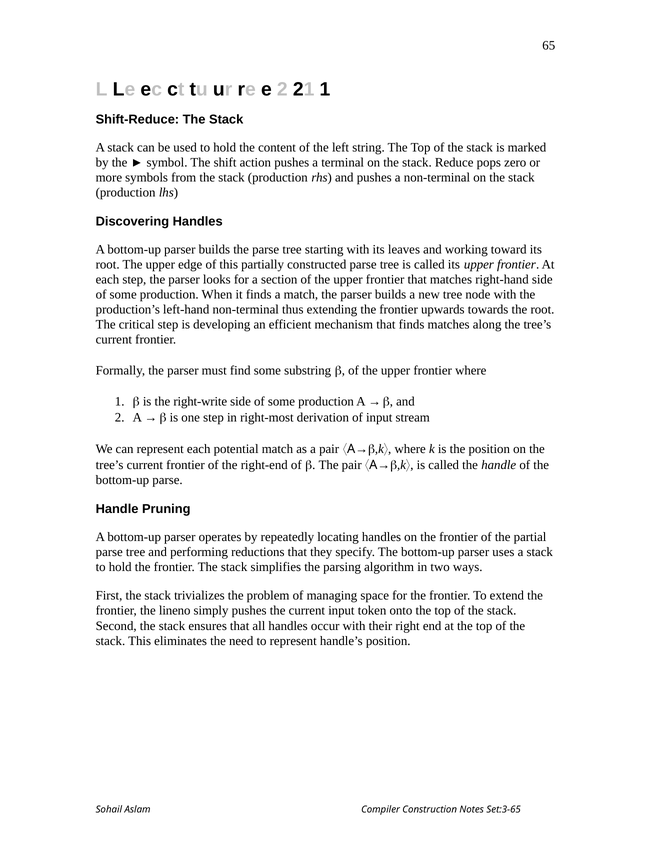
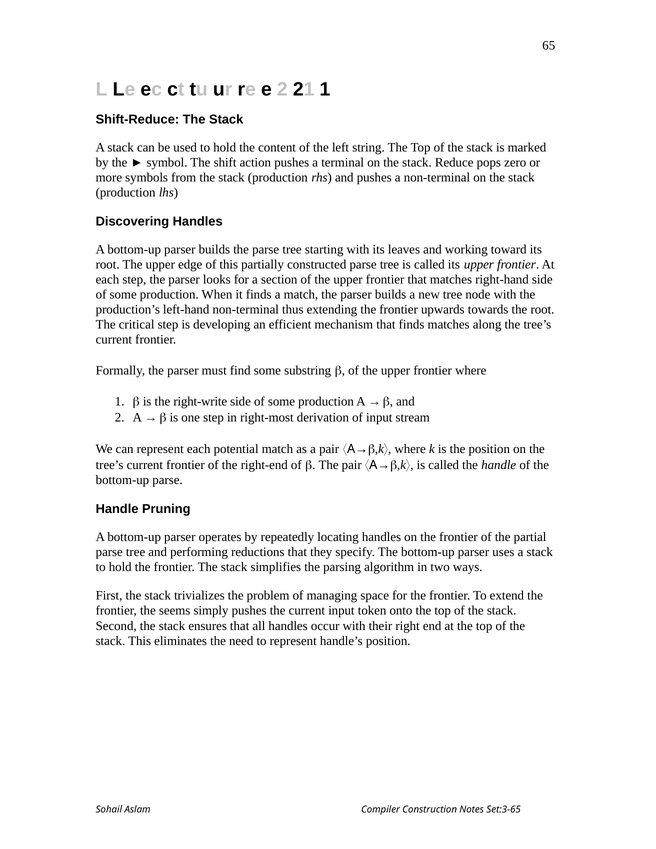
lineno: lineno -> seems (175, 611)
